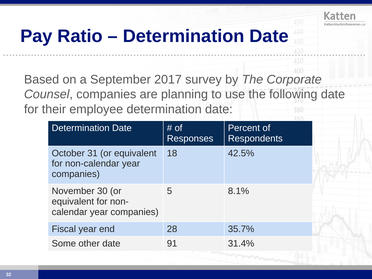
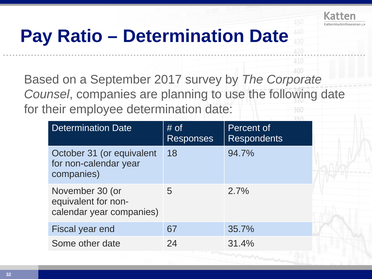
42.5%: 42.5% -> 94.7% (241, 153)
8.1%: 8.1% -> 2.7% (239, 191)
28: 28 -> 67 (172, 229)
91: 91 -> 24 (172, 244)
